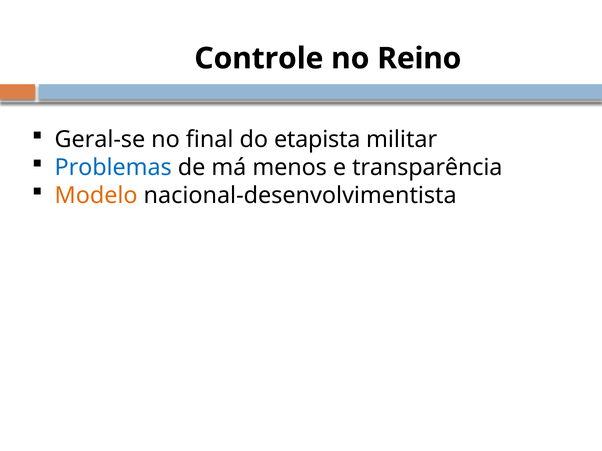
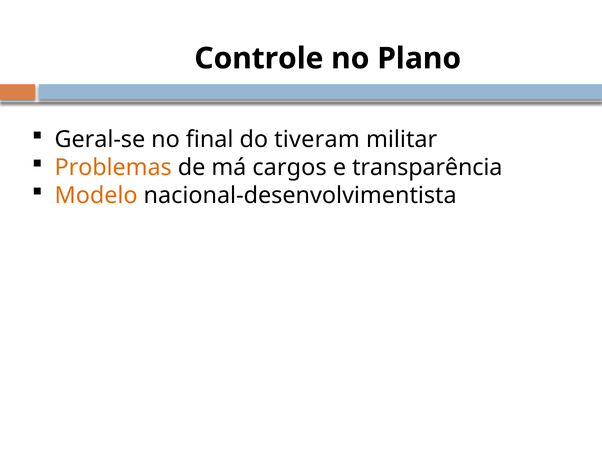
Reino: Reino -> Plano (419, 59)
etapista: etapista -> tiveram (317, 140)
Problemas colour: blue -> orange (113, 168)
menos: menos -> cargos (290, 168)
